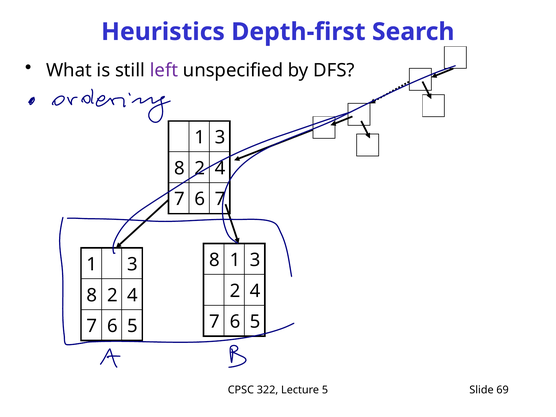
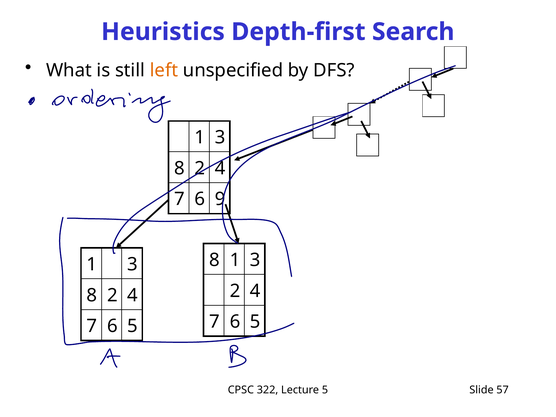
left colour: purple -> orange (164, 70)
6 7: 7 -> 9 (220, 199)
69: 69 -> 57 (503, 390)
